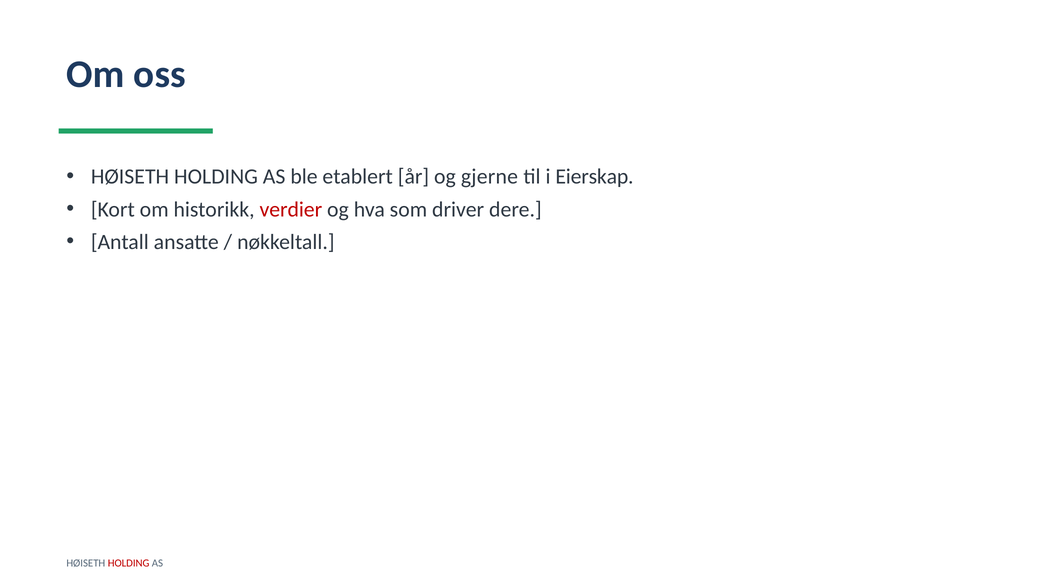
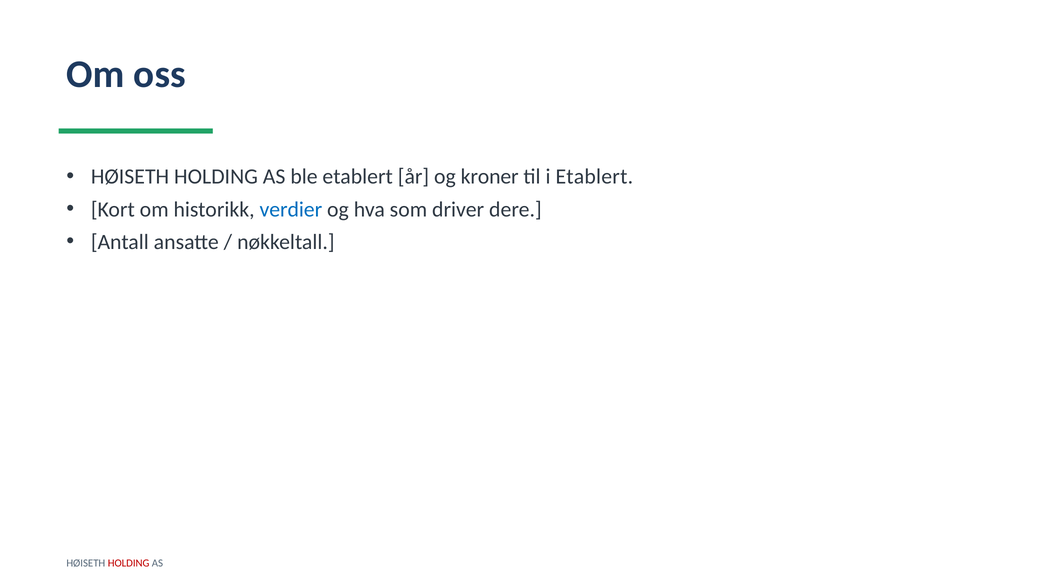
gjerne: gjerne -> kroner (490, 177)
i Eierskap: Eierskap -> Etablert (594, 177)
verdier colour: red -> blue (291, 209)
